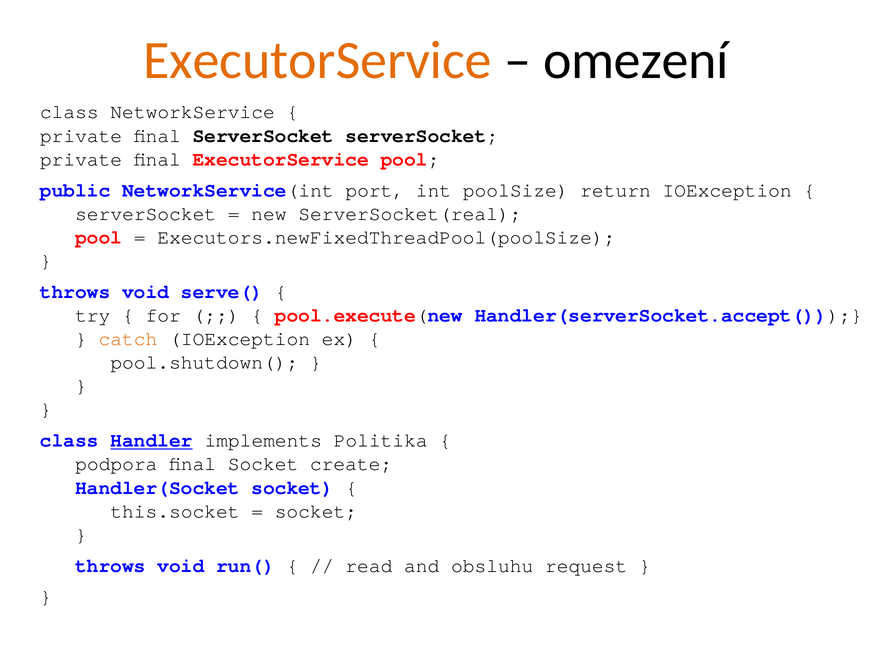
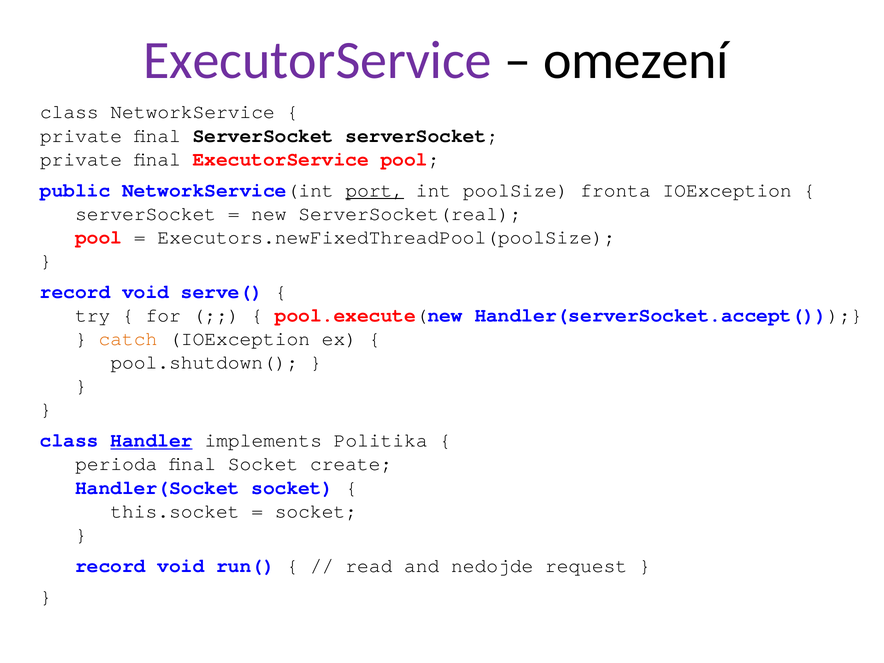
ExecutorService colour: orange -> purple (317, 60)
port underline: none -> present (375, 190)
return: return -> fronta (616, 190)
throws: throws -> record (75, 292)
podpora: podpora -> perioda (116, 464)
throws: throws -> record (110, 566)
obsluhu: obsluhu -> nedojde (492, 566)
